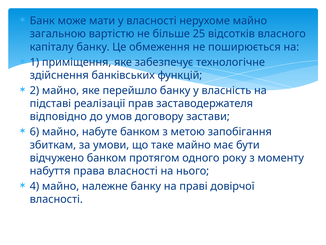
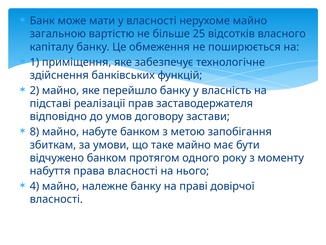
6: 6 -> 8 (34, 132)
